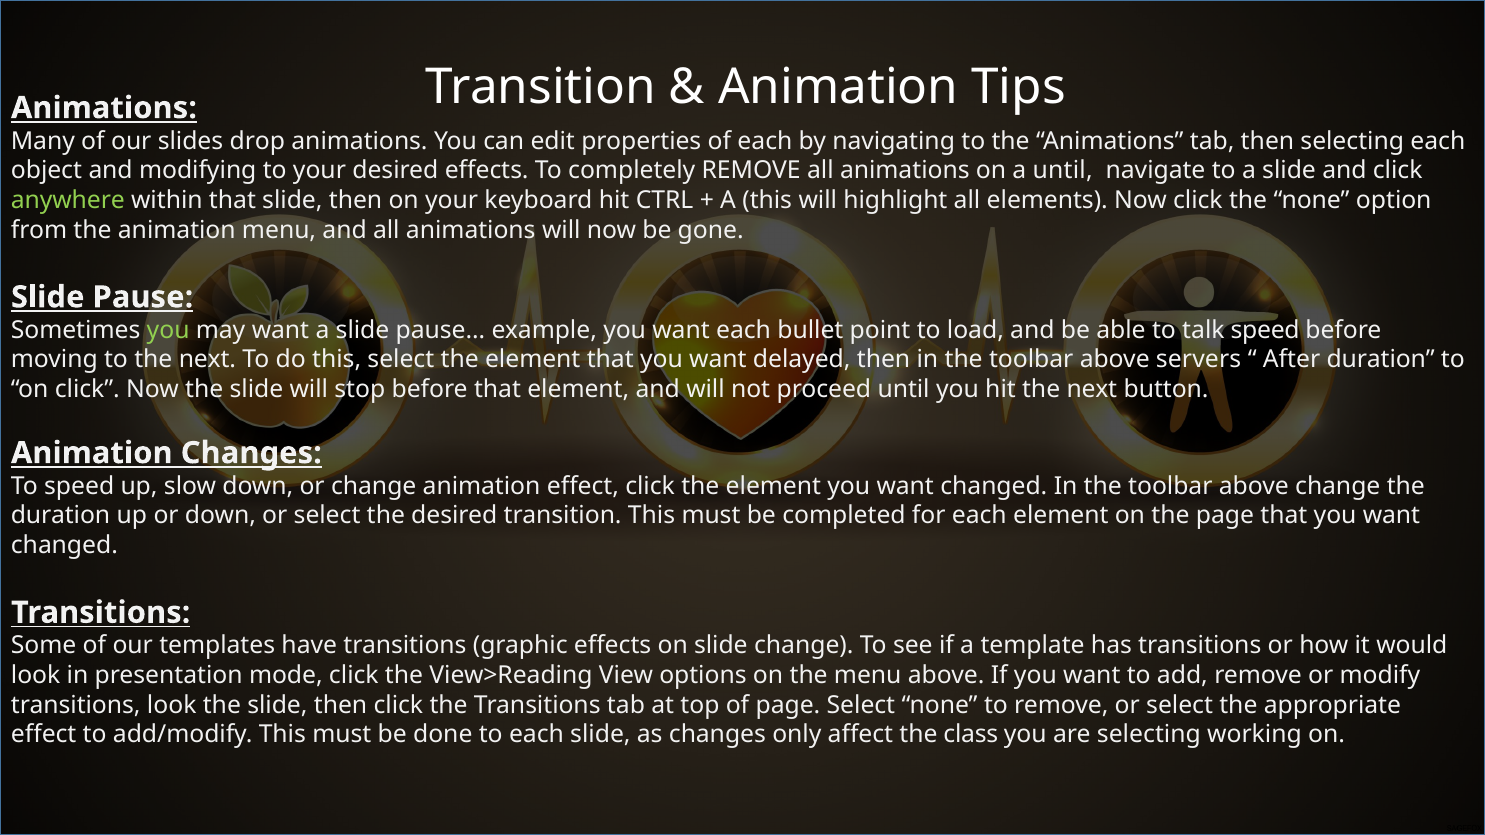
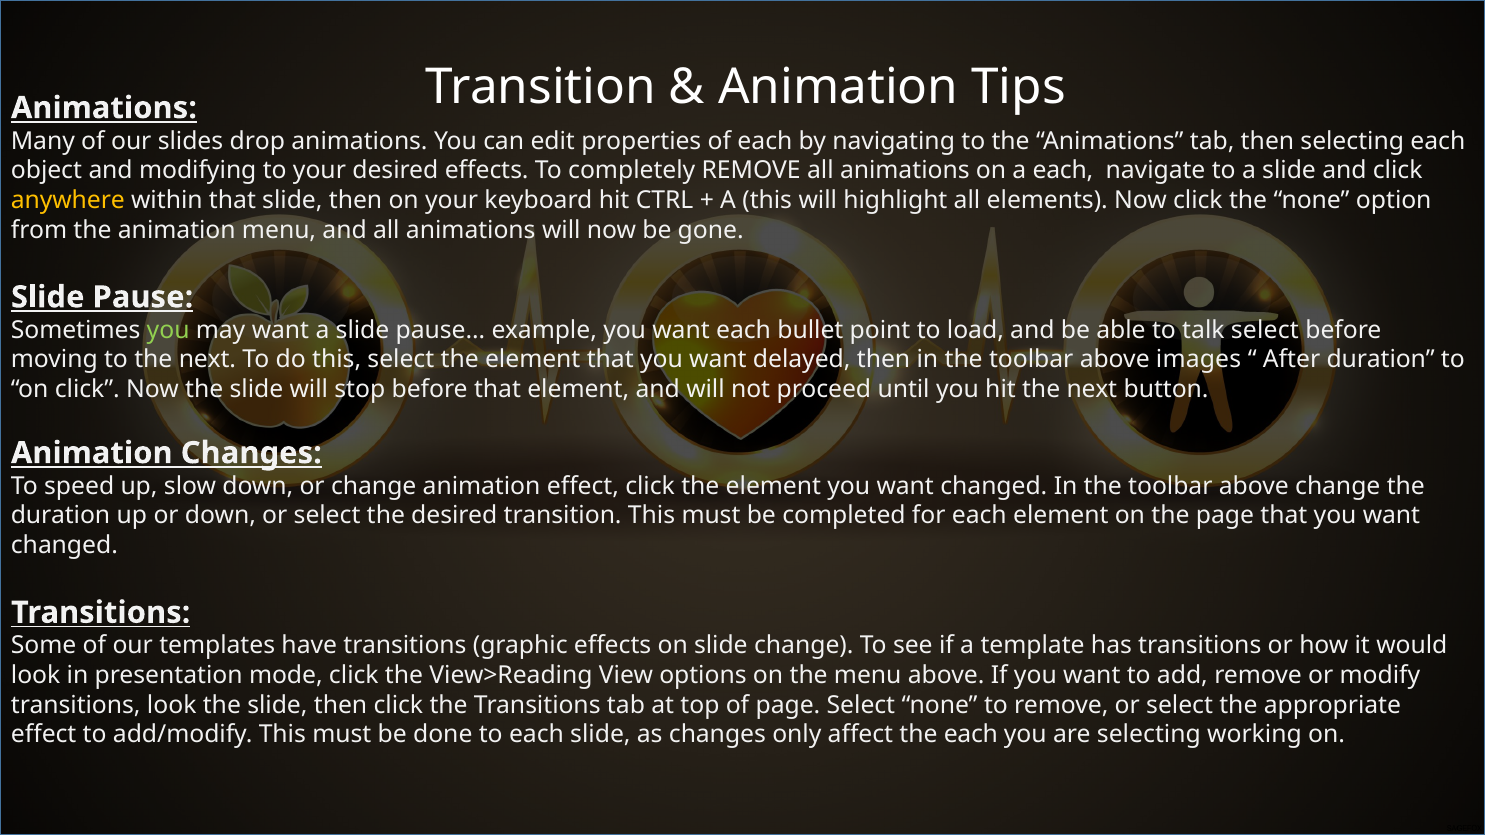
a until: until -> each (1063, 171)
anywhere colour: light green -> yellow (68, 200)
talk speed: speed -> select (1265, 330)
servers: servers -> images (1199, 360)
the class: class -> each (971, 735)
